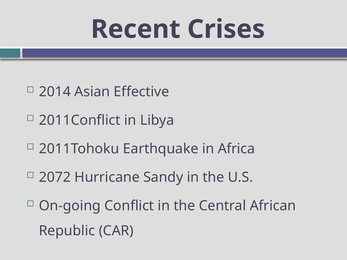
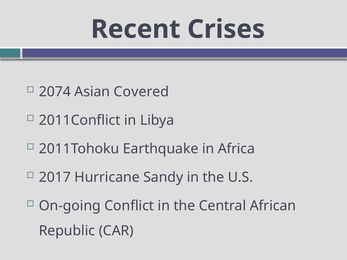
2014: 2014 -> 2074 (55, 92)
Effective: Effective -> Covered (141, 92)
2072: 2072 -> 2017 (55, 177)
